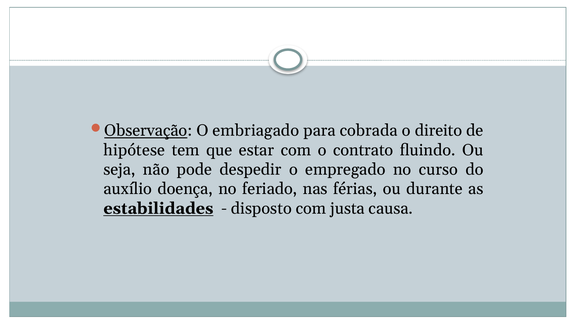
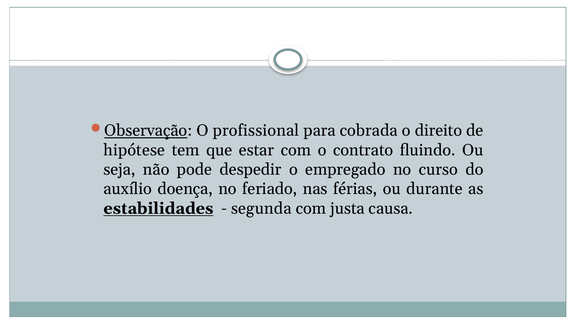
embriagado: embriagado -> profissional (256, 131)
disposto: disposto -> segunda (261, 208)
